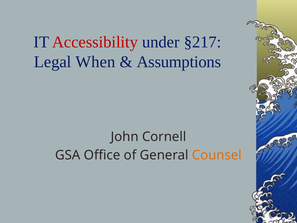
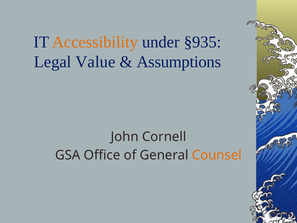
Accessibility colour: red -> orange (95, 42)
§217: §217 -> §935 (203, 42)
When: When -> Value (95, 62)
